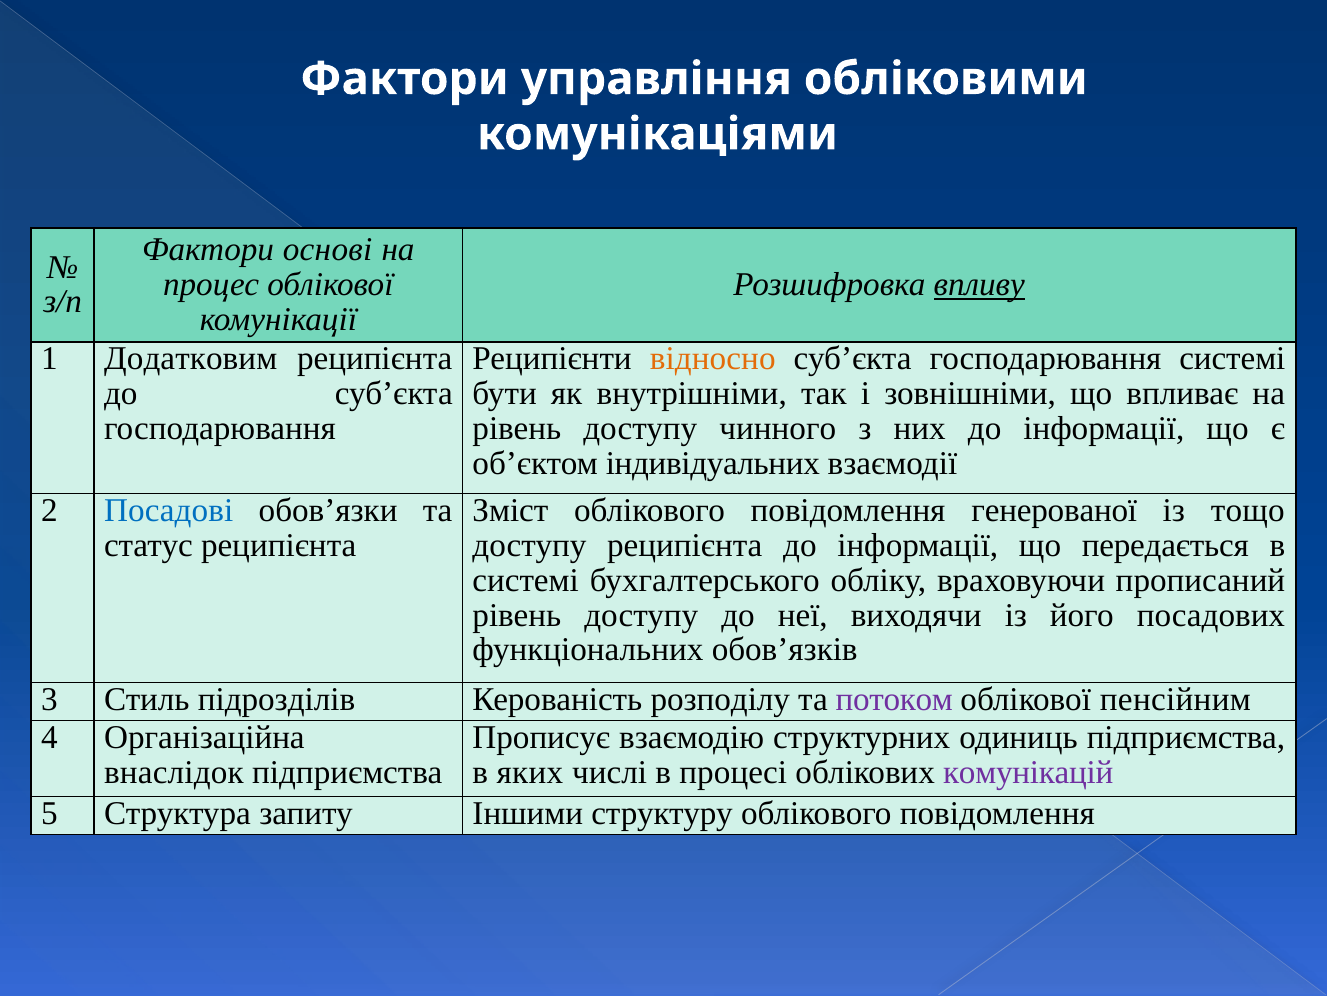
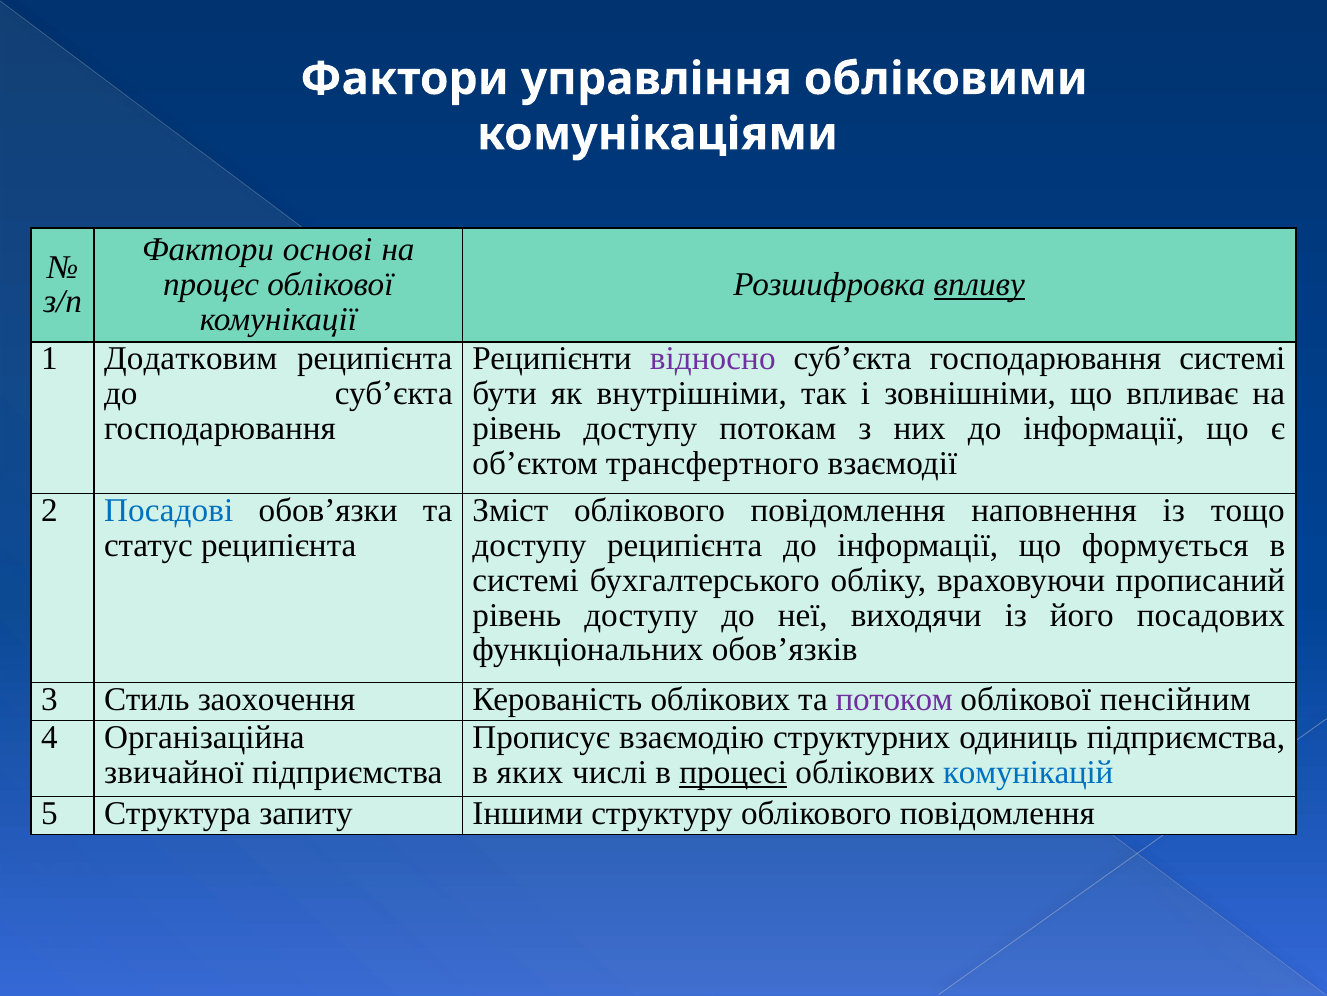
відносно colour: orange -> purple (713, 359)
чинного: чинного -> потокам (778, 428)
індивідуальних: індивідуальних -> трансфертного (713, 463)
генерованої: генерованої -> наповнення (1054, 510)
передається: передається -> формується (1165, 545)
підрозділів: підрозділів -> заохочення (277, 699)
Керованість розподілу: розподілу -> облікових (720, 699)
внаслідок: внаслідок -> звичайної (174, 772)
процесі underline: none -> present (733, 772)
комунікацій colour: purple -> blue (1028, 772)
